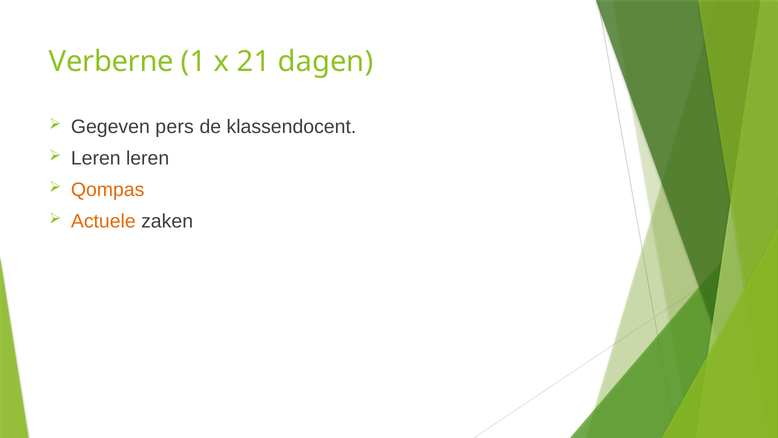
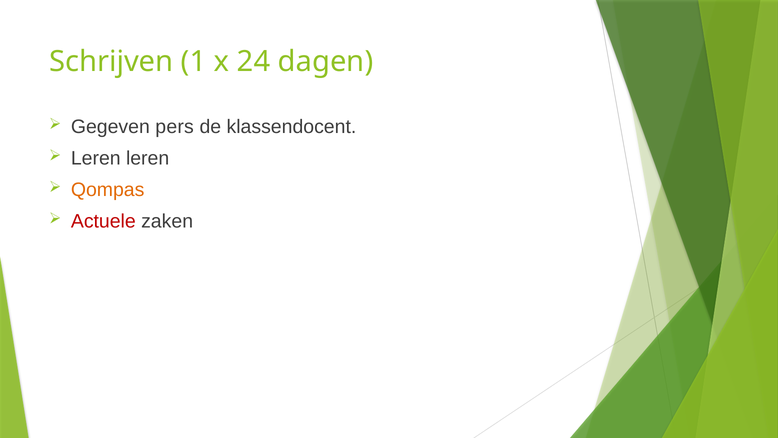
Verberne: Verberne -> Schrijven (111, 61)
21: 21 -> 24 (254, 61)
Actuele colour: orange -> red (103, 221)
